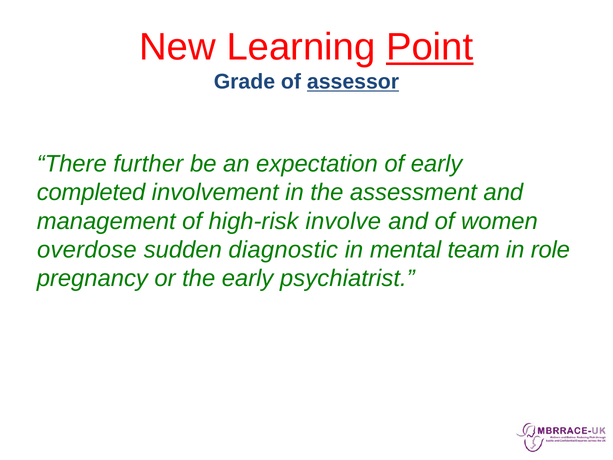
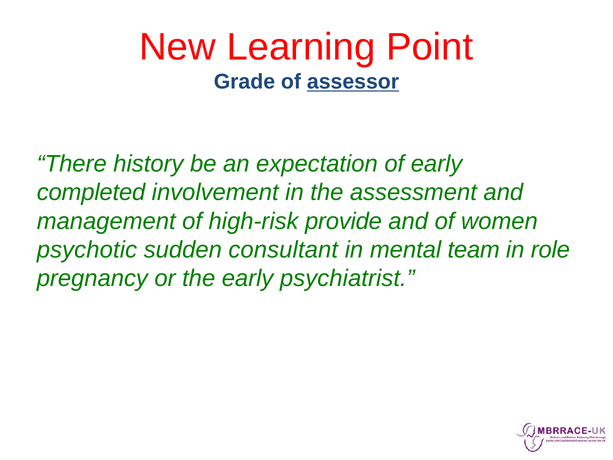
Point underline: present -> none (430, 47)
further: further -> history (148, 164)
involve: involve -> provide (344, 221)
overdose: overdose -> psychotic (87, 250)
diagnostic: diagnostic -> consultant (283, 250)
